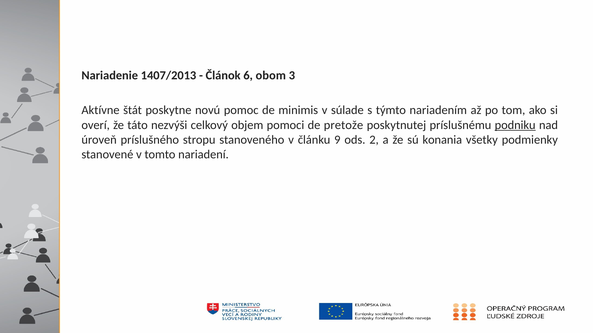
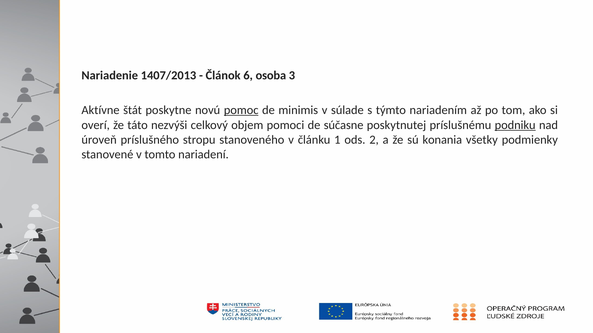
obom: obom -> osoba (271, 76)
pomoc underline: none -> present (241, 110)
pretože: pretože -> súčasne (344, 125)
9: 9 -> 1 (337, 140)
